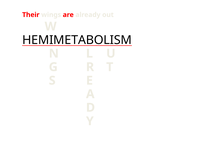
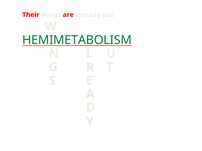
HEMIMETABOLISM colour: black -> green (77, 40)
